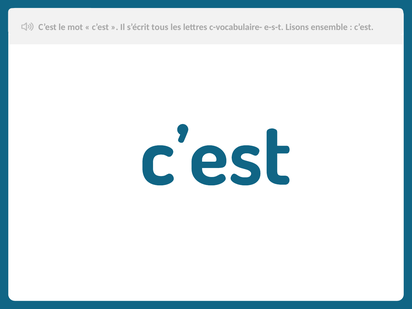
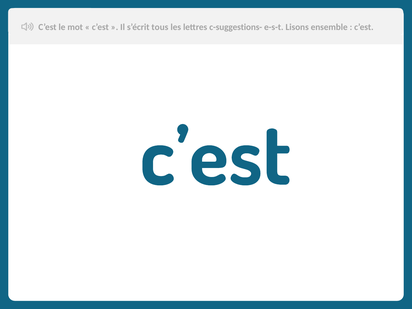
c-vocabulaire-: c-vocabulaire- -> c-suggestions- (236, 27)
